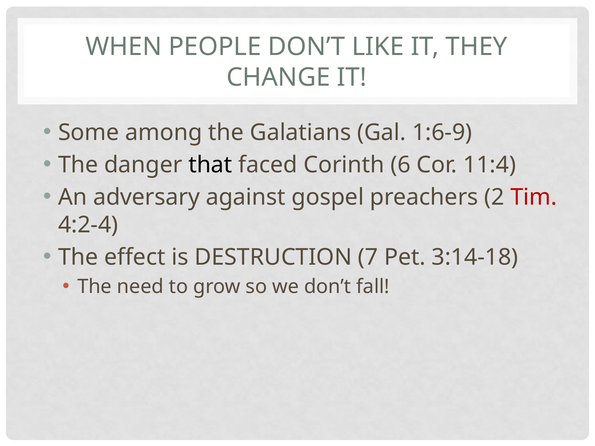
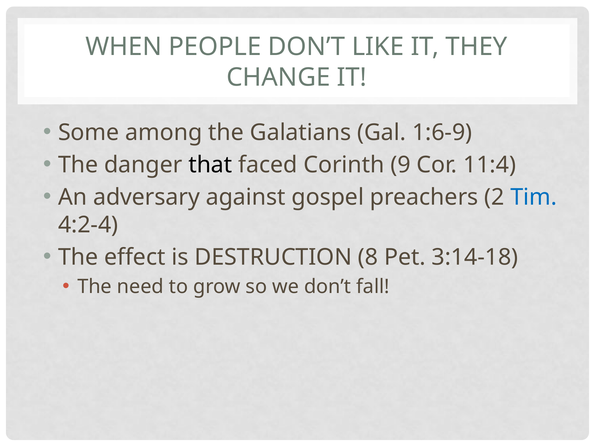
6: 6 -> 9 (401, 165)
Tim colour: red -> blue (534, 197)
7: 7 -> 8 (368, 257)
